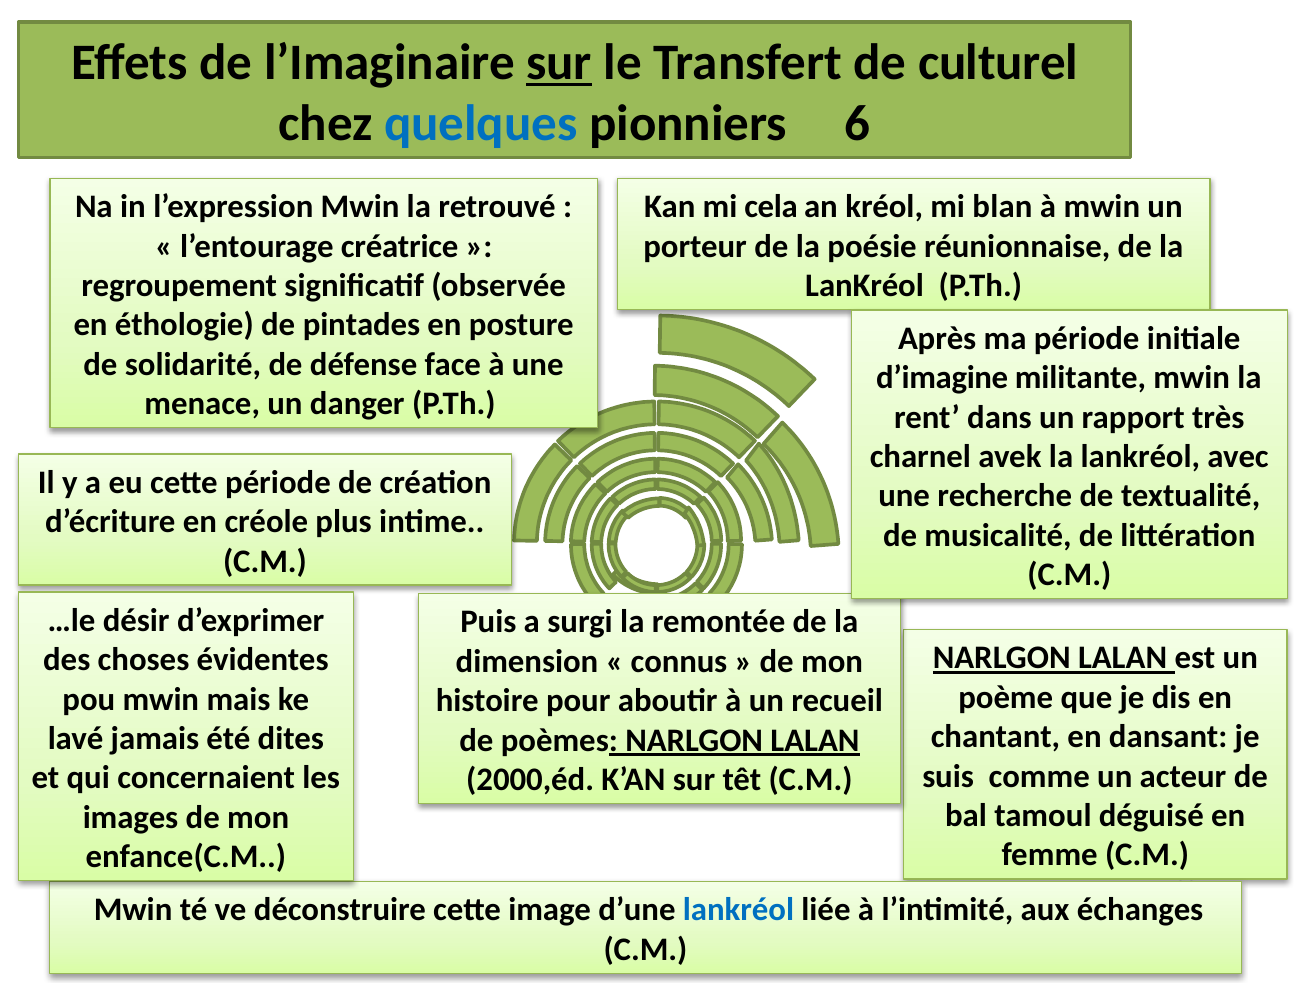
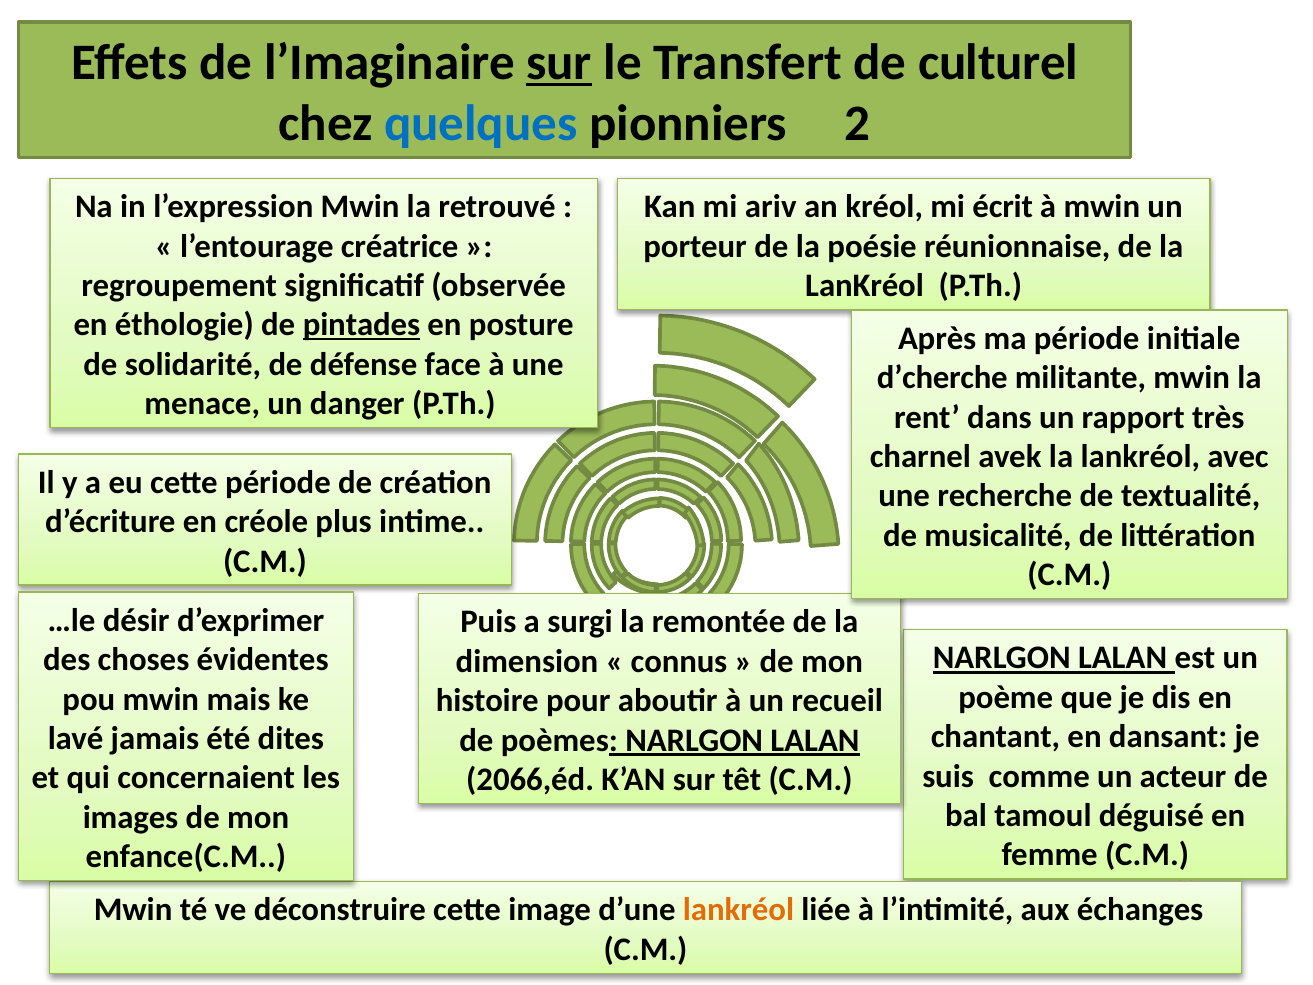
6: 6 -> 2 (858, 124)
cela: cela -> ariv (771, 207)
blan: blan -> écrit (1003, 207)
pintades underline: none -> present (361, 325)
d’imagine: d’imagine -> d’cherche (942, 378)
2000,éd: 2000,éd -> 2066,éd (530, 780)
lankréol colour: blue -> orange (739, 910)
